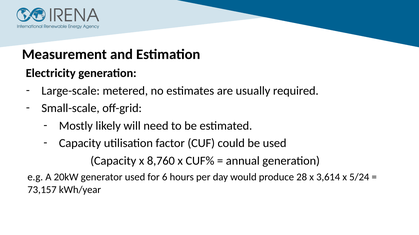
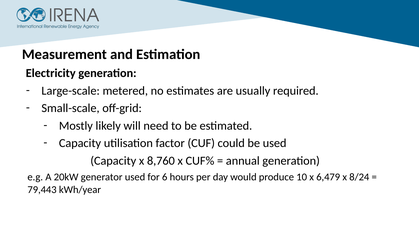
28: 28 -> 10 (302, 178)
3,614: 3,614 -> 6,479 (328, 178)
5/24: 5/24 -> 8/24 (359, 178)
73,157: 73,157 -> 79,443 (42, 190)
